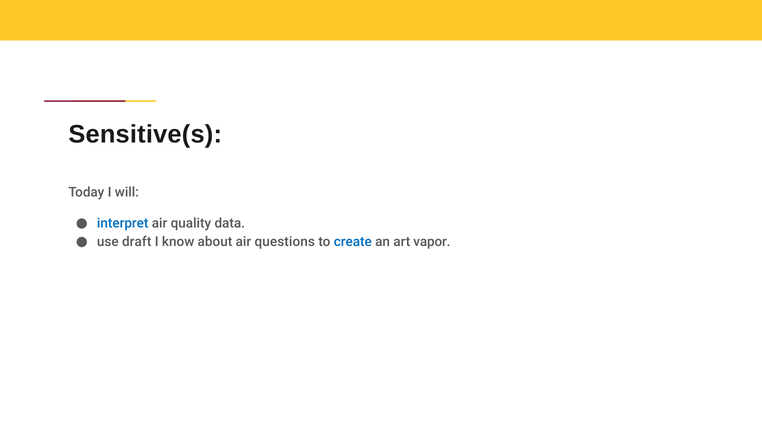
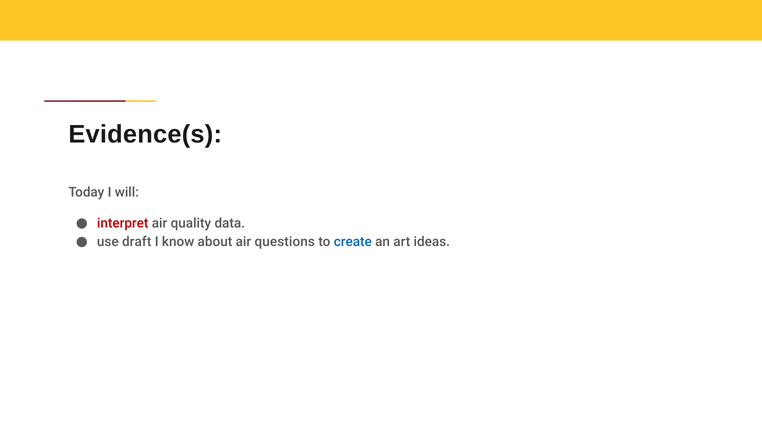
Sensitive(s: Sensitive(s -> Evidence(s (145, 135)
interpret colour: blue -> red (123, 224)
vapor: vapor -> ideas (432, 242)
